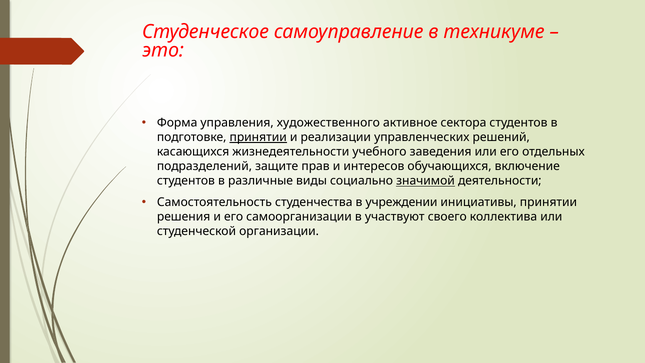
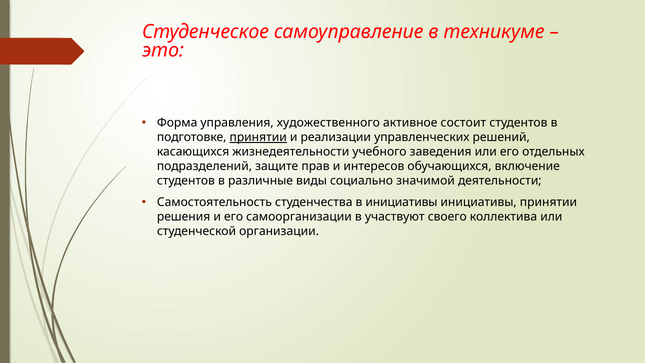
сектора: сектора -> состоит (463, 123)
значимой underline: present -> none (426, 181)
в учреждении: учреждении -> инициативы (401, 202)
